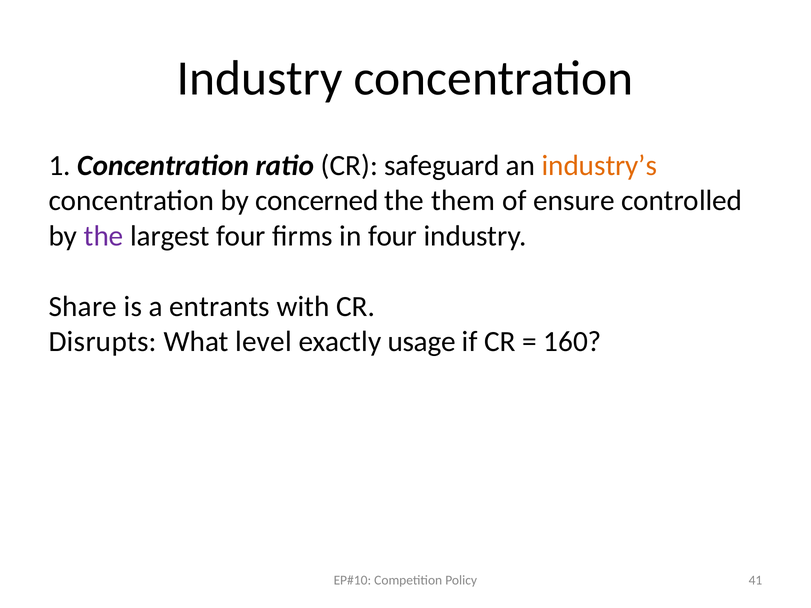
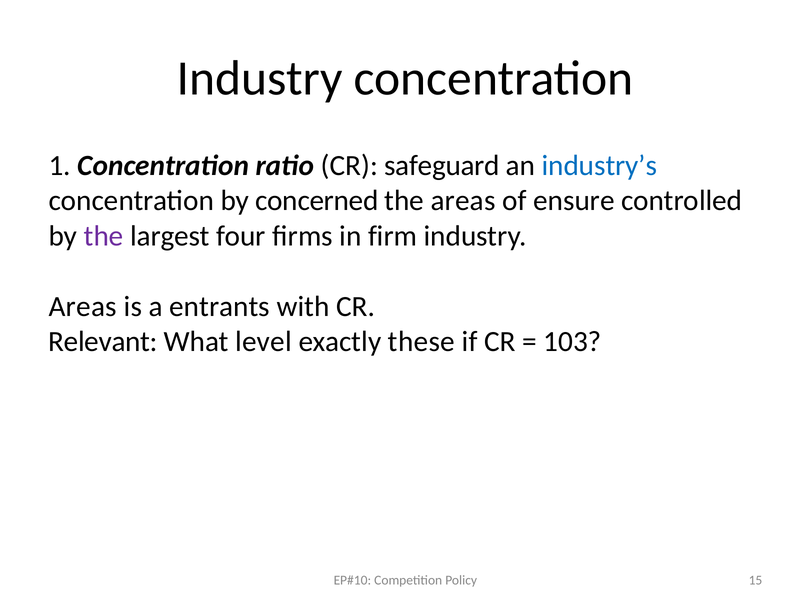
industry’s colour: orange -> blue (599, 166)
the them: them -> areas (463, 201)
in four: four -> firm (393, 236)
Share: Share -> Areas (83, 307)
Disrupts: Disrupts -> Relevant (103, 342)
usage: usage -> these (421, 342)
160: 160 -> 103 (572, 342)
41: 41 -> 15 (755, 581)
